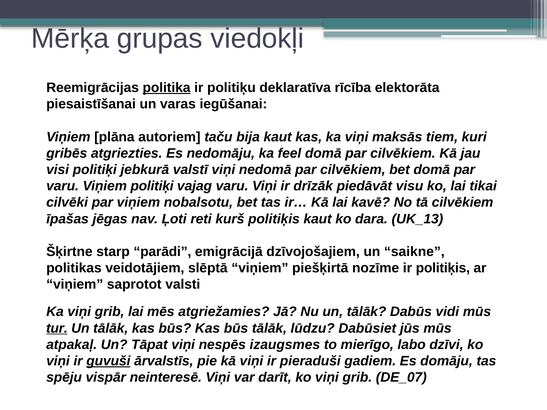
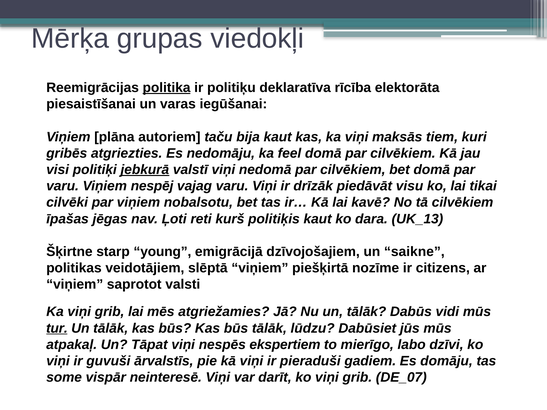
jebkurā underline: none -> present (145, 170)
Viņiem politiķi: politiķi -> nespēj (152, 186)
parādi: parādi -> young (162, 252)
ir politiķis: politiķis -> citizens (443, 268)
izaugsmes: izaugsmes -> ekspertiem (285, 345)
guvuši underline: present -> none (108, 361)
spēju: spēju -> some (64, 378)
